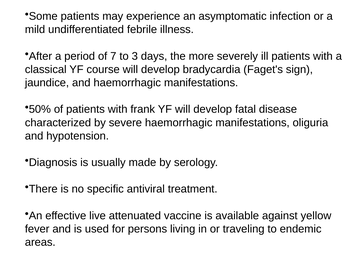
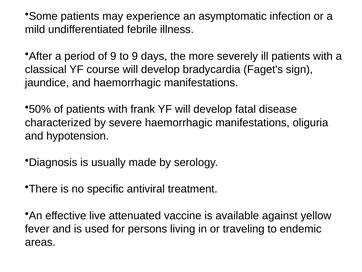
of 7: 7 -> 9 (113, 56)
to 3: 3 -> 9 (135, 56)
